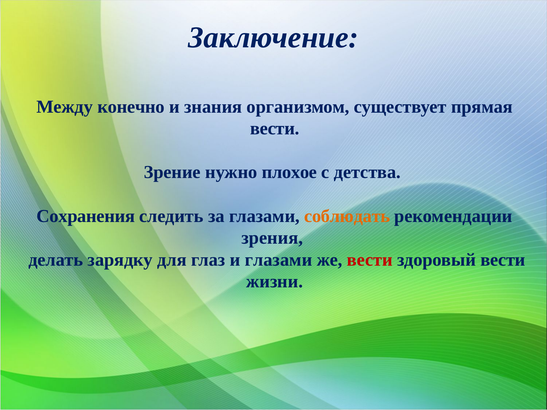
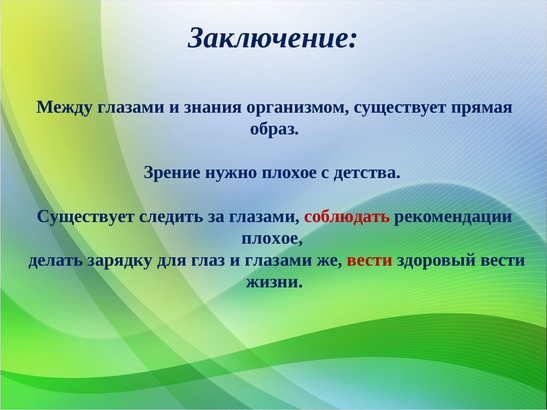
Между конечно: конечно -> глазами (131, 107)
вести: вести -> образ (275, 129)
Сохранения: Сохранения -> Существует (86, 216)
соблюдать colour: orange -> red (347, 216)
зрения: зрения -> плохое (272, 238)
